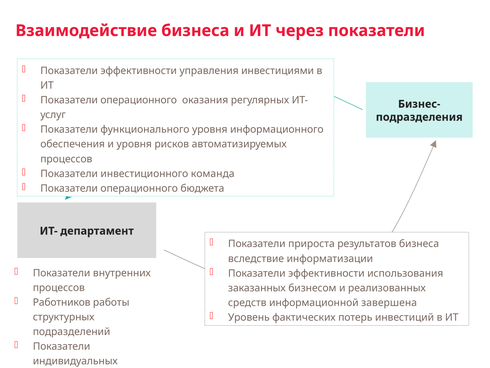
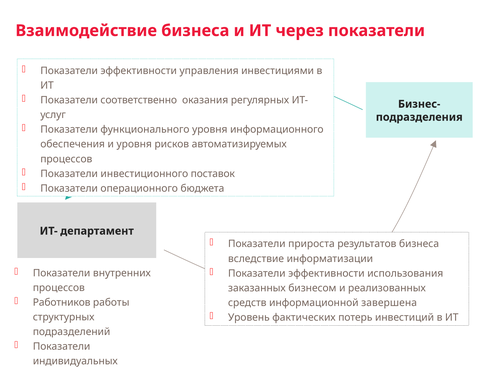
операционного: операционного -> соответственно (139, 100)
команда: команда -> поставок (213, 173)
